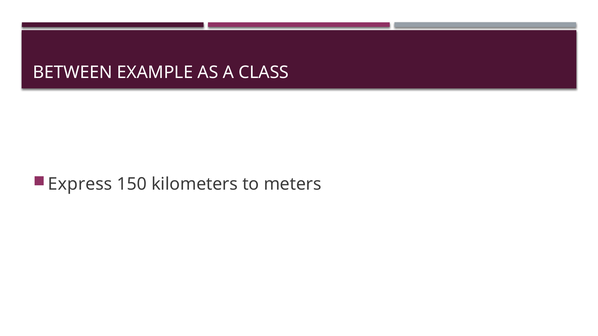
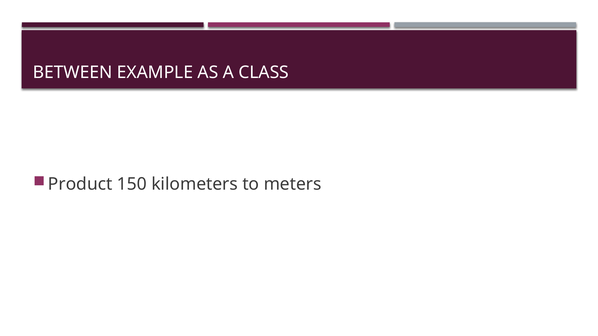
Express: Express -> Product (80, 184)
